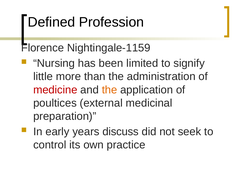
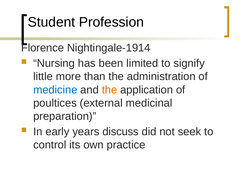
Defined: Defined -> Student (51, 22)
Nightingale-1159: Nightingale-1159 -> Nightingale-1914 (109, 48)
medicine colour: red -> blue (55, 90)
